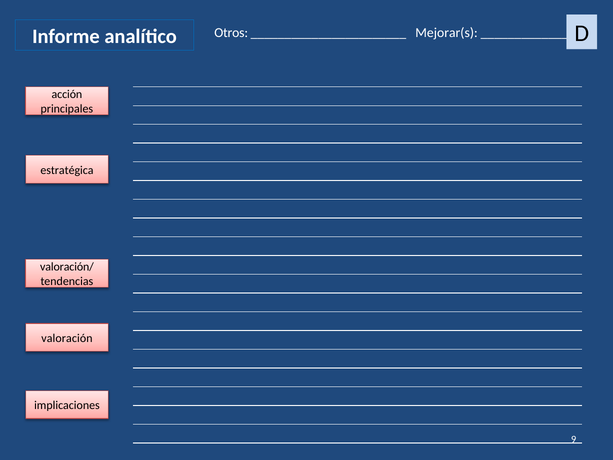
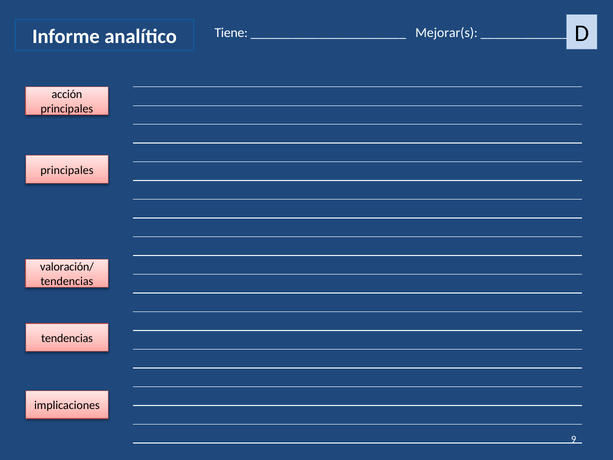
Otros: Otros -> Tiene (231, 33)
estratégica: estratégica -> principales (67, 170)
valoración: valoración -> tendencias (67, 338)
